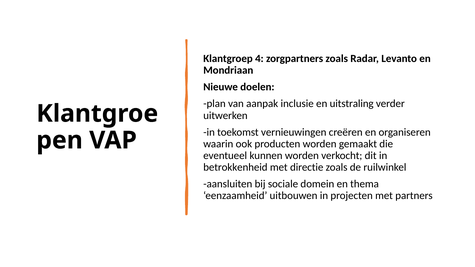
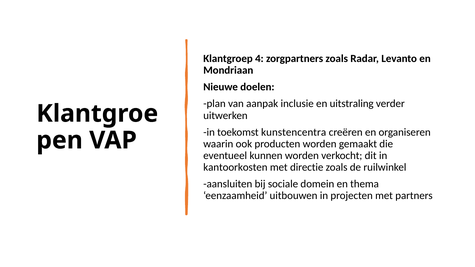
vernieuwingen: vernieuwingen -> kunstencentra (294, 132)
betrokkenheid: betrokkenheid -> kantoorkosten (235, 167)
